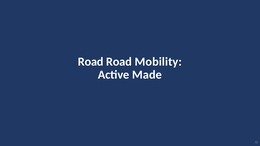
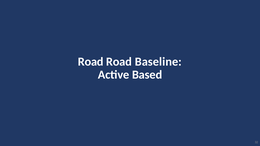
Mobility: Mobility -> Baseline (158, 62)
Made: Made -> Based (147, 75)
